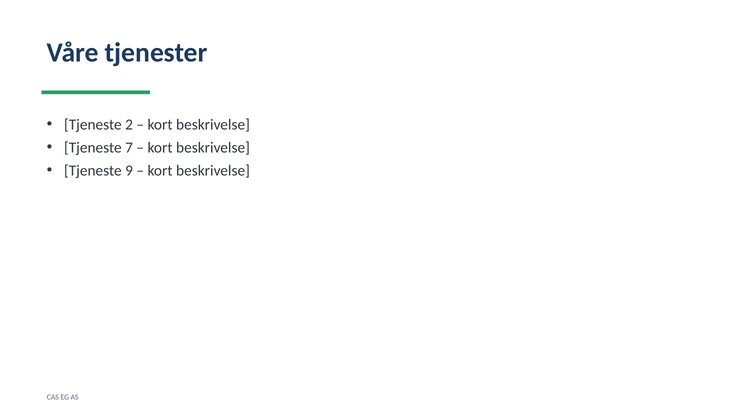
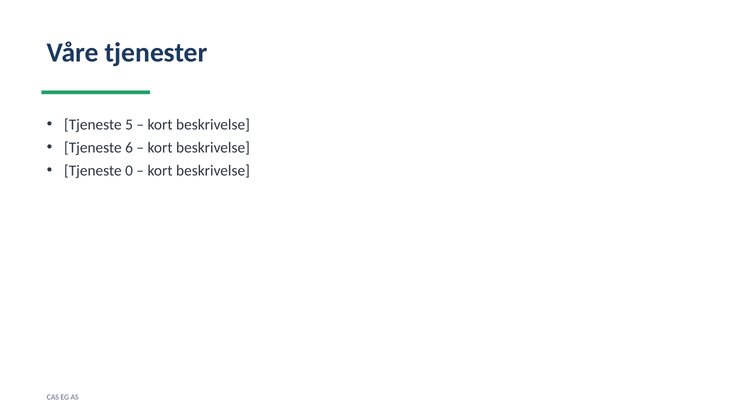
2: 2 -> 5 (129, 125)
7: 7 -> 6 (129, 148)
9: 9 -> 0 (129, 171)
